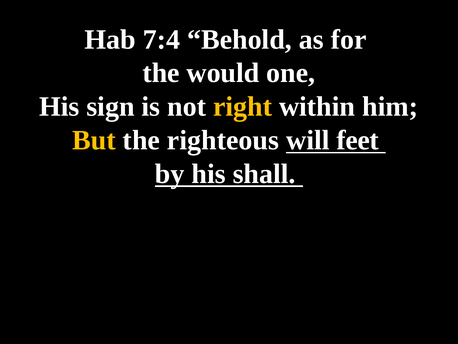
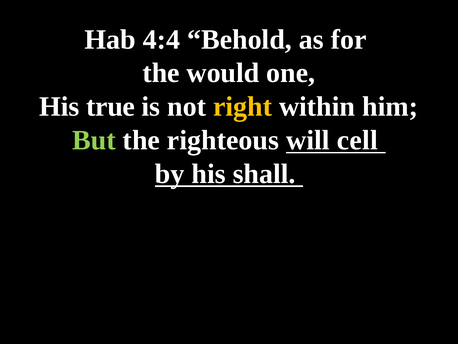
7:4: 7:4 -> 4:4 (161, 39)
sign: sign -> true (111, 107)
But colour: yellow -> light green (94, 140)
feet: feet -> cell (357, 140)
